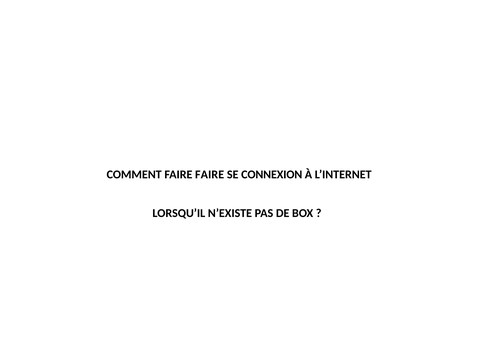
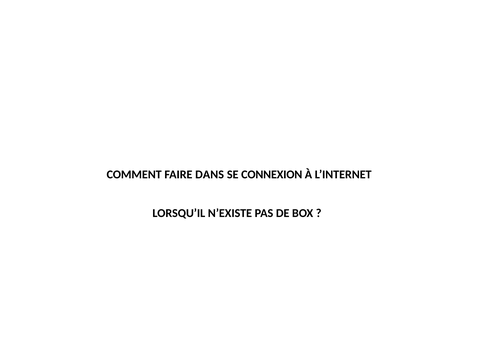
FAIRE FAIRE: FAIRE -> DANS (210, 175)
